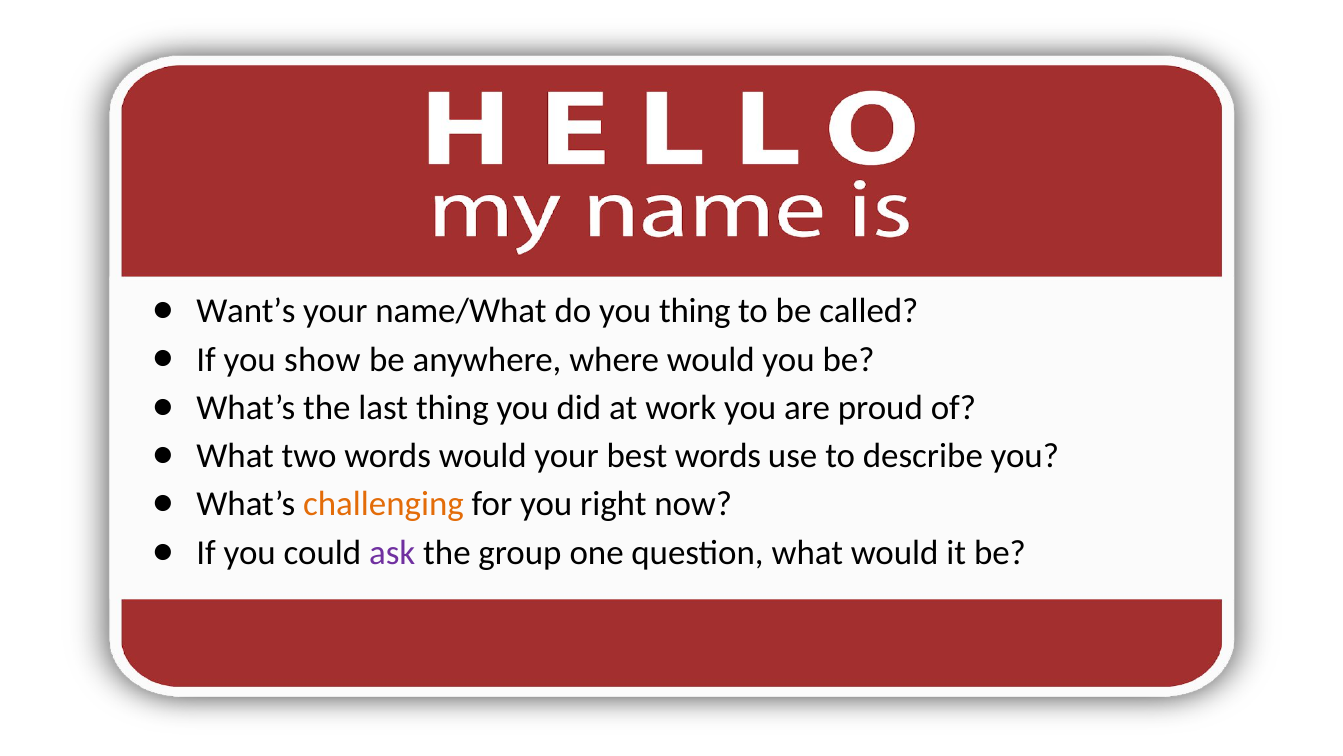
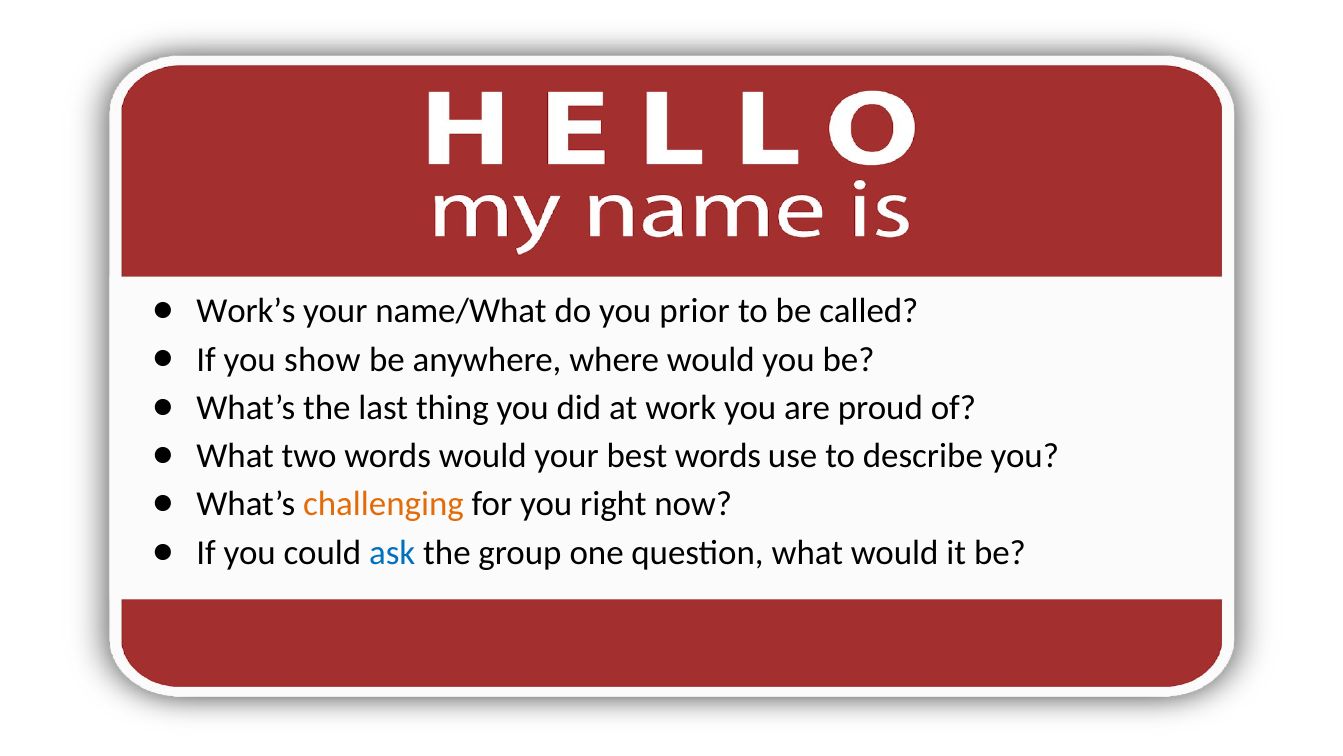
Want’s: Want’s -> Work’s (246, 311)
you thing: thing -> prior (695, 311)
ask colour: purple -> blue (392, 552)
